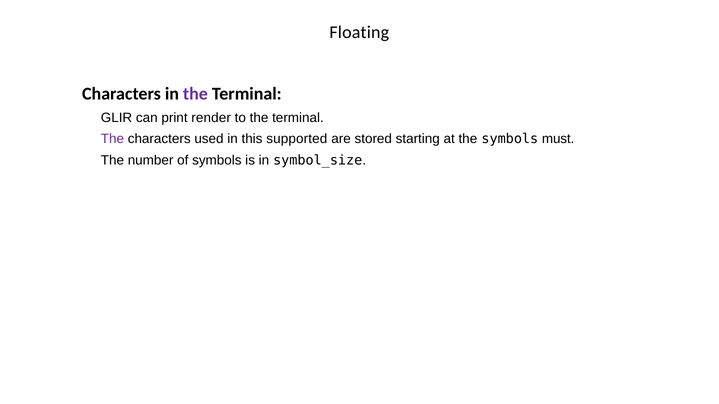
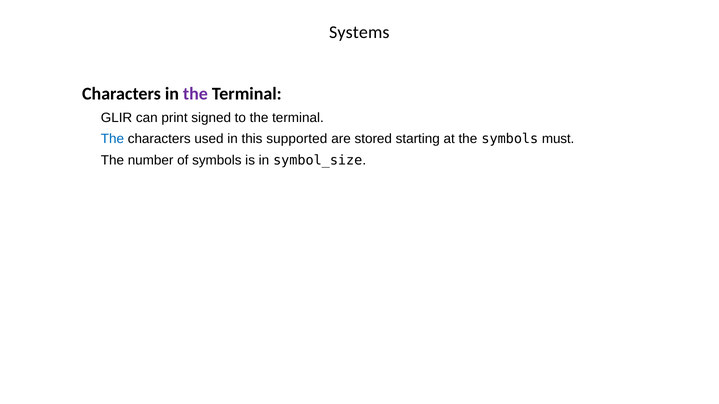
Floating: Floating -> Systems (359, 33)
render: render -> signed (211, 118)
The colour: purple -> blue (112, 139)
